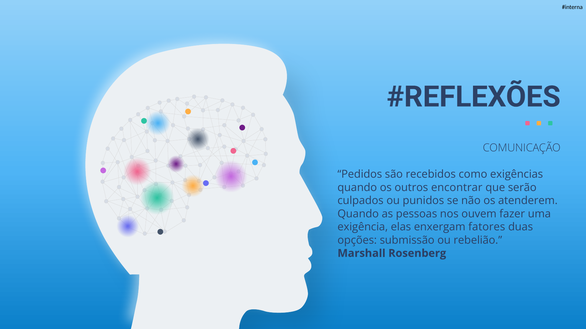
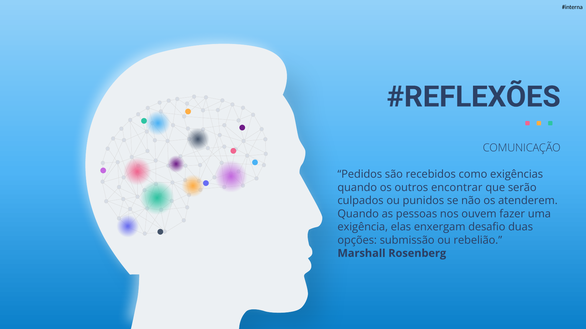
fatores: fatores -> desafio (487, 227)
